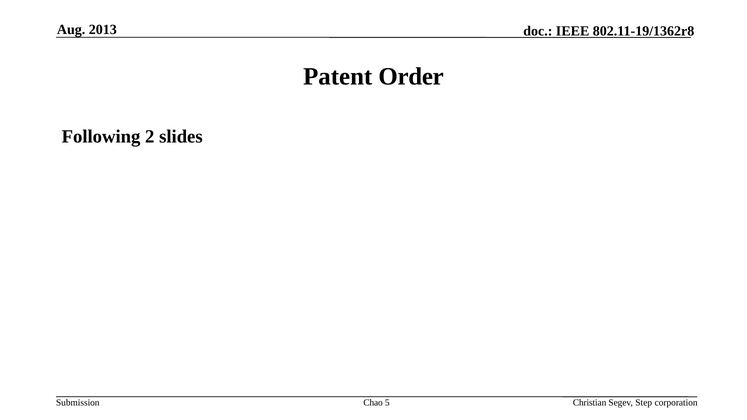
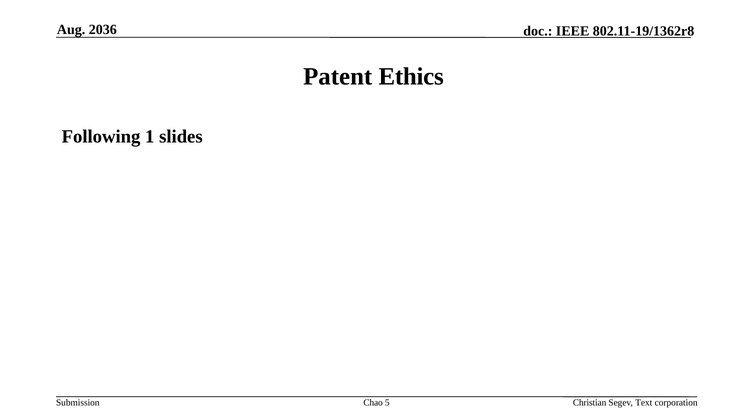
2013: 2013 -> 2036 (103, 30)
Order: Order -> Ethics (411, 76)
2: 2 -> 1 (150, 137)
Step: Step -> Text (644, 403)
